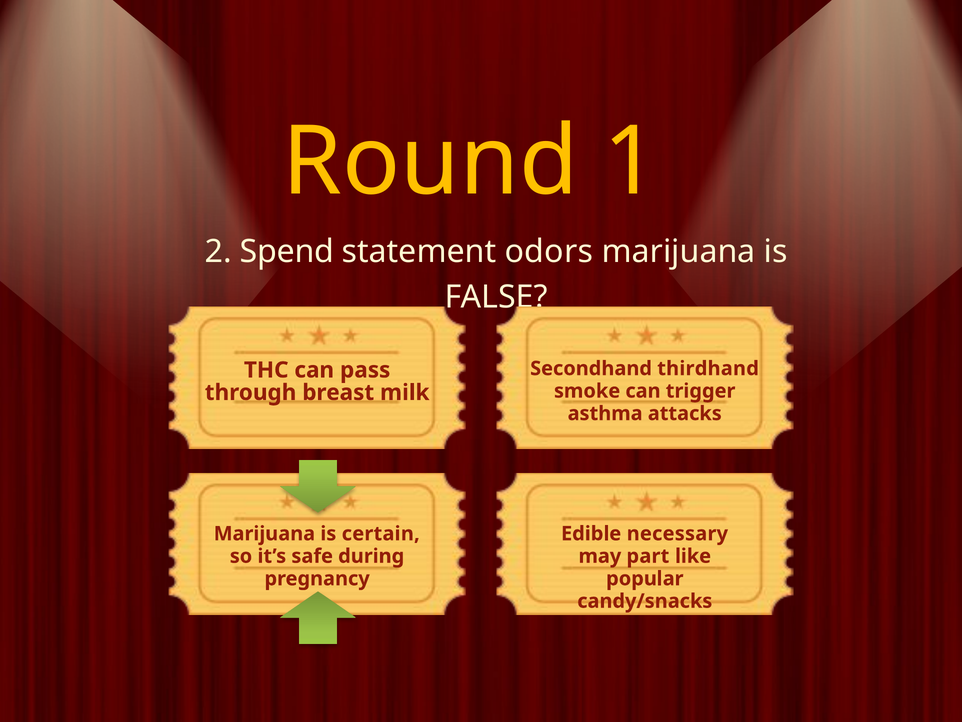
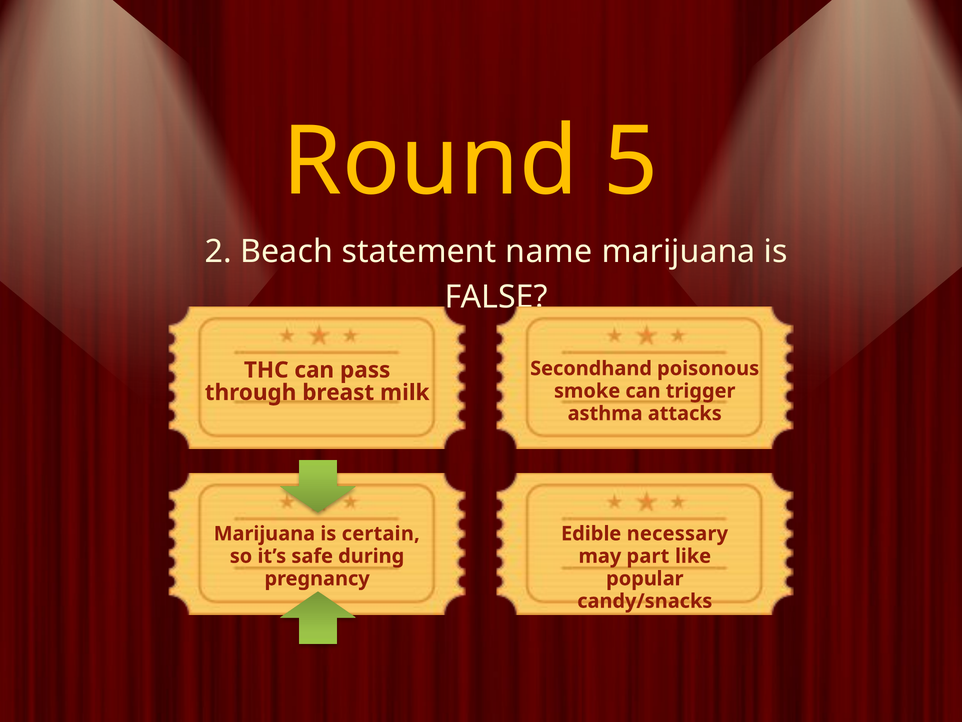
1: 1 -> 5 (631, 162)
Spend: Spend -> Beach (287, 252)
odors: odors -> name (549, 252)
thirdhand: thirdhand -> poisonous (708, 368)
